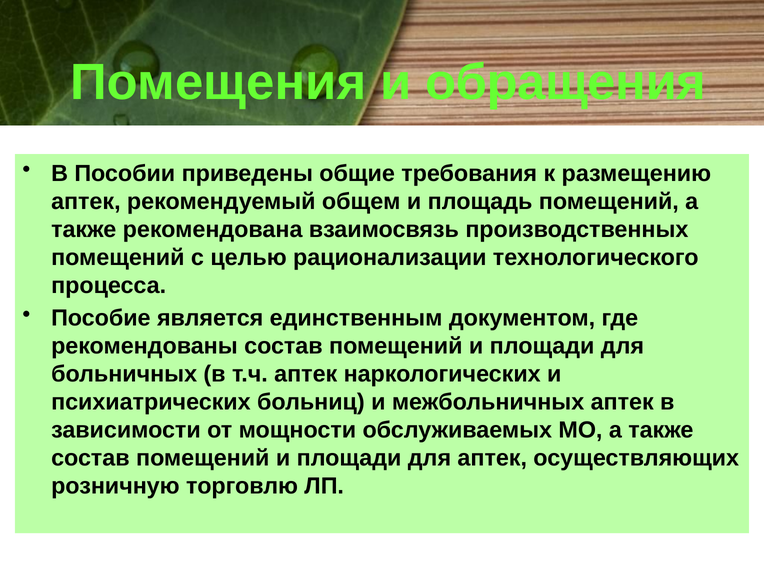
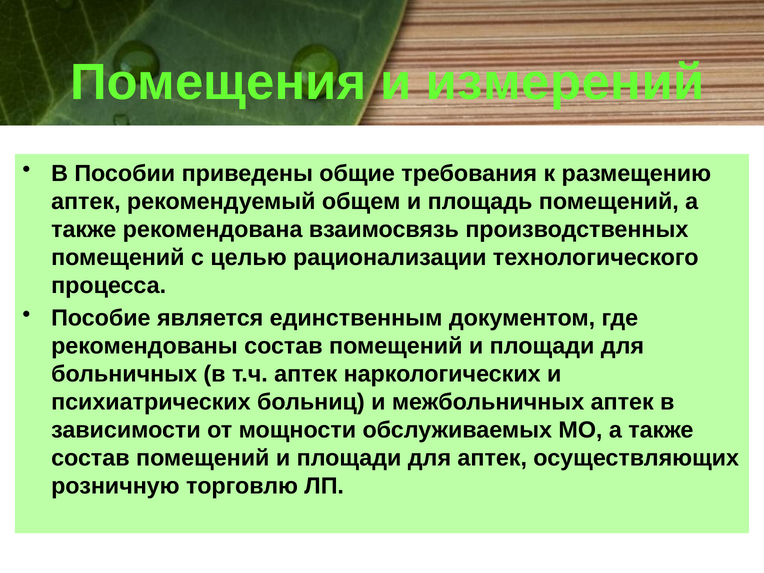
обращения: обращения -> измерений (565, 83)
